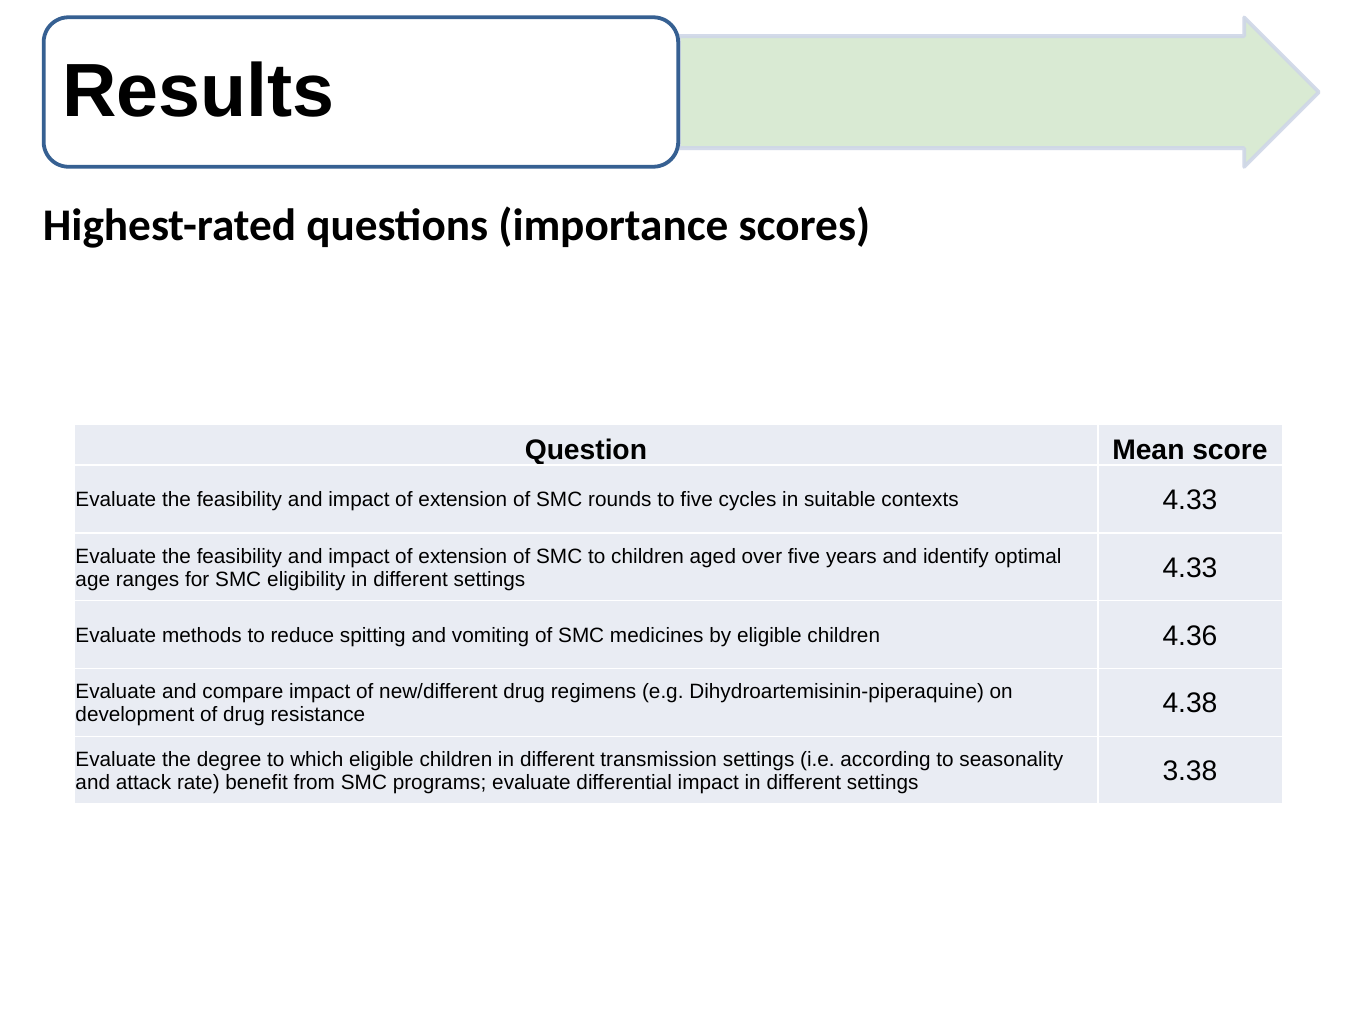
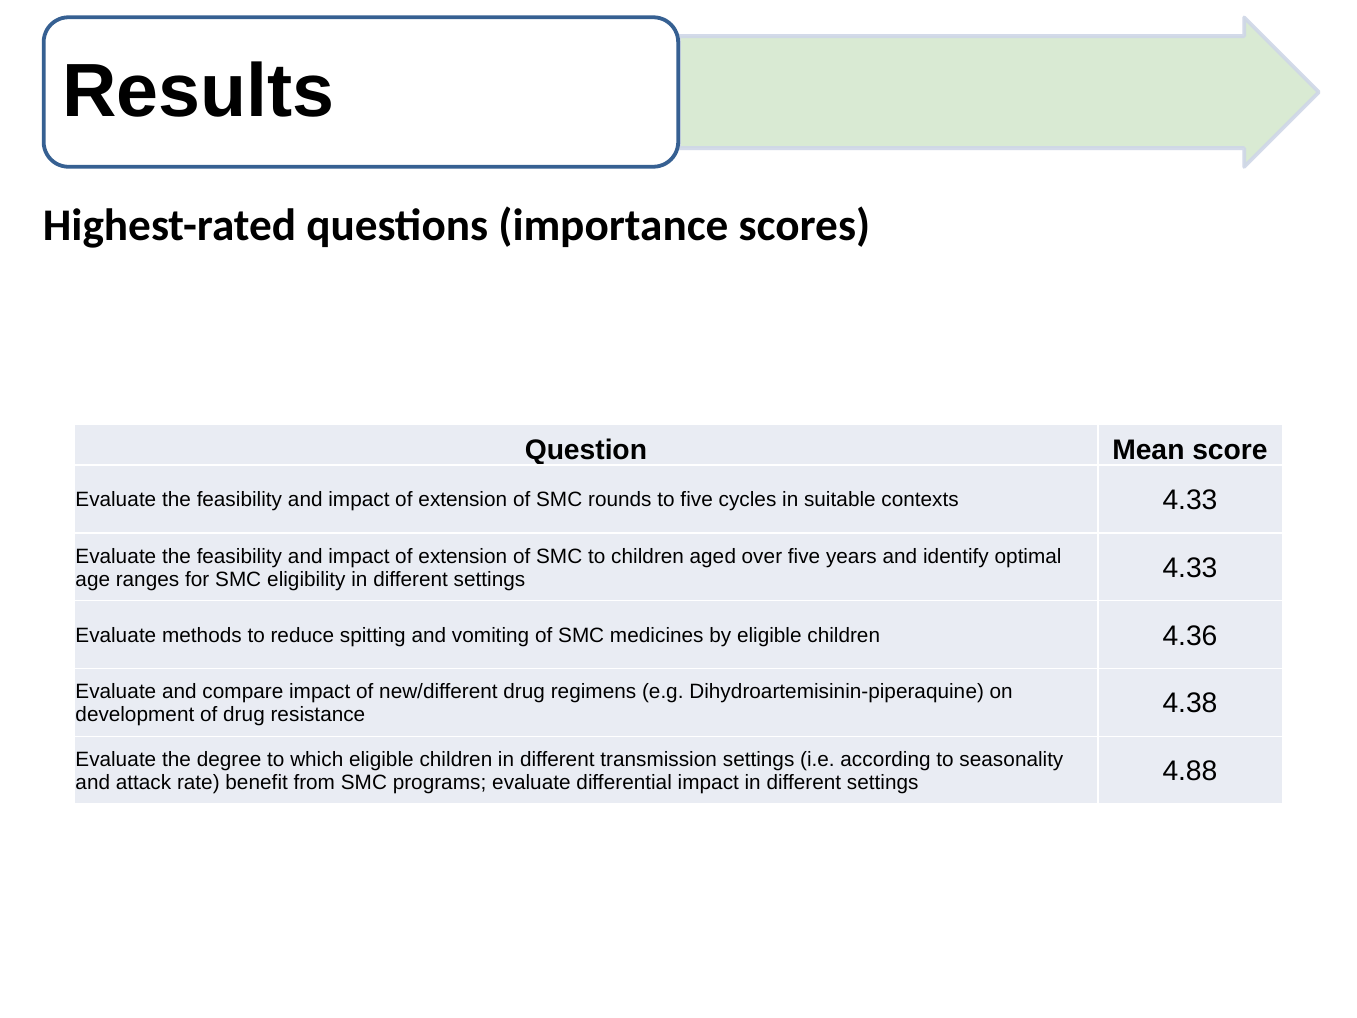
3.38: 3.38 -> 4.88 (1190, 771)
